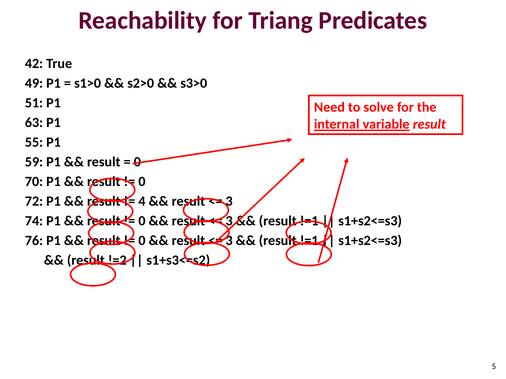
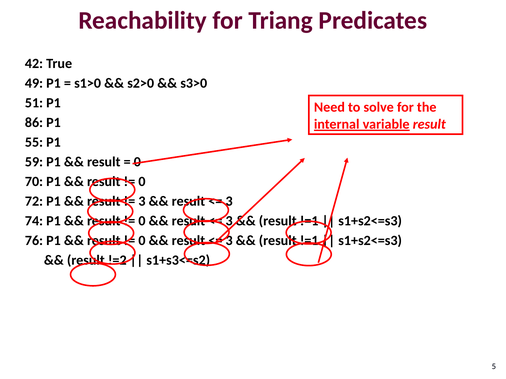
63: 63 -> 86 (34, 123)
4: 4 -> 3 (142, 202)
